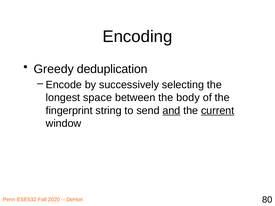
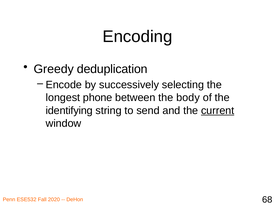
space: space -> phone (98, 98)
fingerprint: fingerprint -> identifying (69, 111)
and underline: present -> none (171, 111)
80: 80 -> 68 (267, 200)
